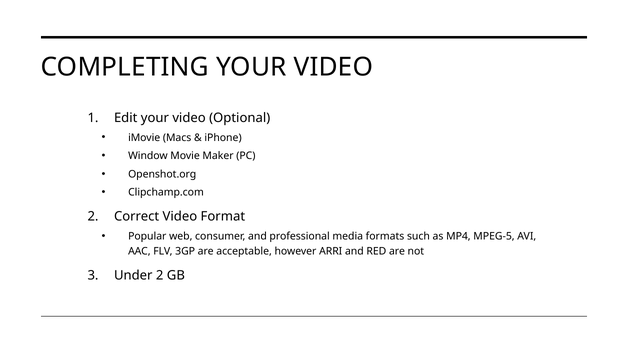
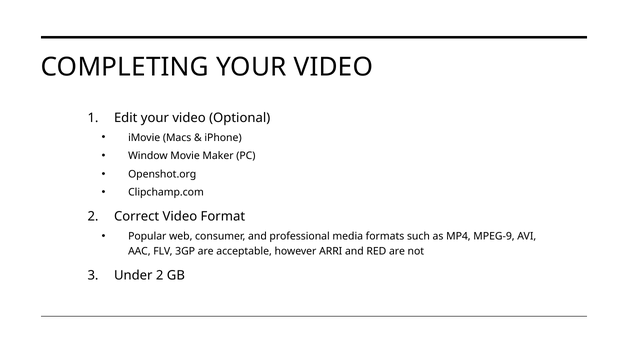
MPEG-5: MPEG-5 -> MPEG-9 (494, 236)
